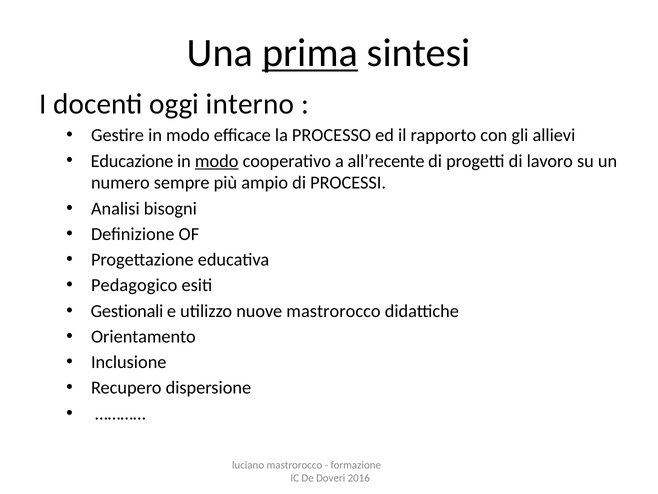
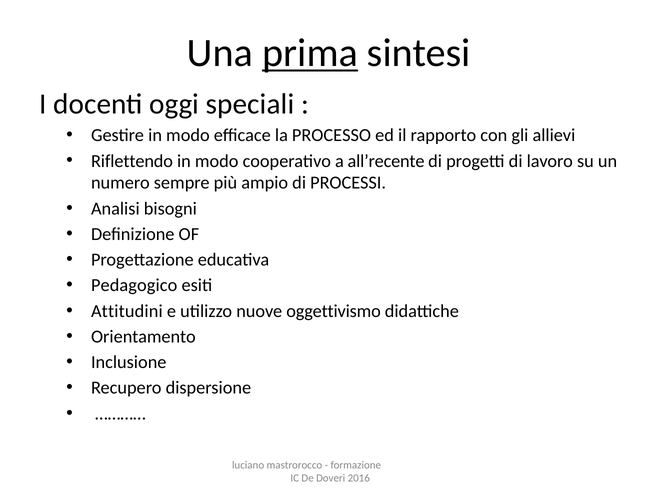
interno: interno -> speciali (250, 104)
Educazione: Educazione -> Riflettendo (132, 161)
modo underline: present -> none (217, 161)
Gestionali: Gestionali -> Attitudini (127, 311)
nuove mastrorocco: mastrorocco -> oggettivismo (334, 311)
